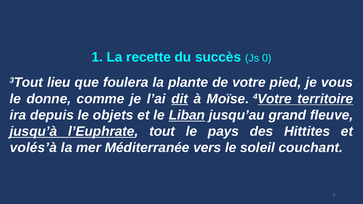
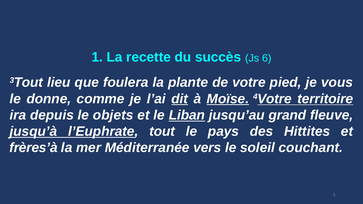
0: 0 -> 6 (267, 58)
Moïse underline: none -> present (228, 99)
volés’à: volés’à -> frères’à (33, 148)
